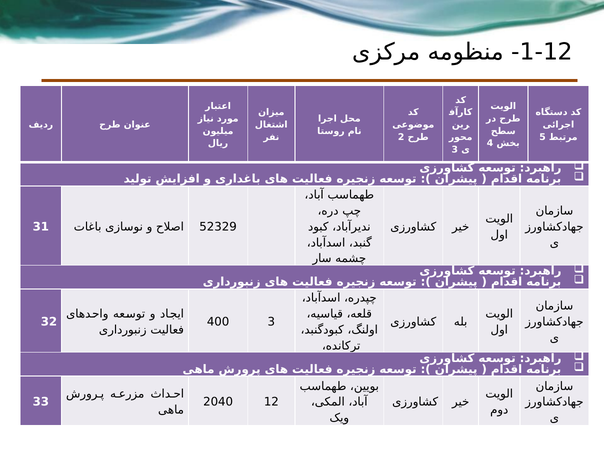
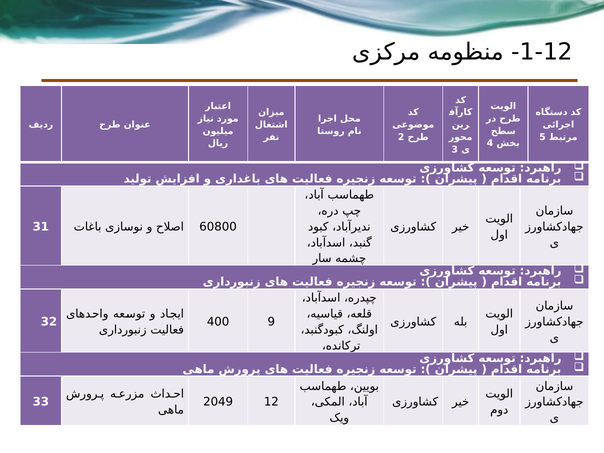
52329: 52329 -> 60800 (218, 227)
400 3: 3 -> 9 (271, 322)
2040: 2040 -> 2049 (218, 402)
